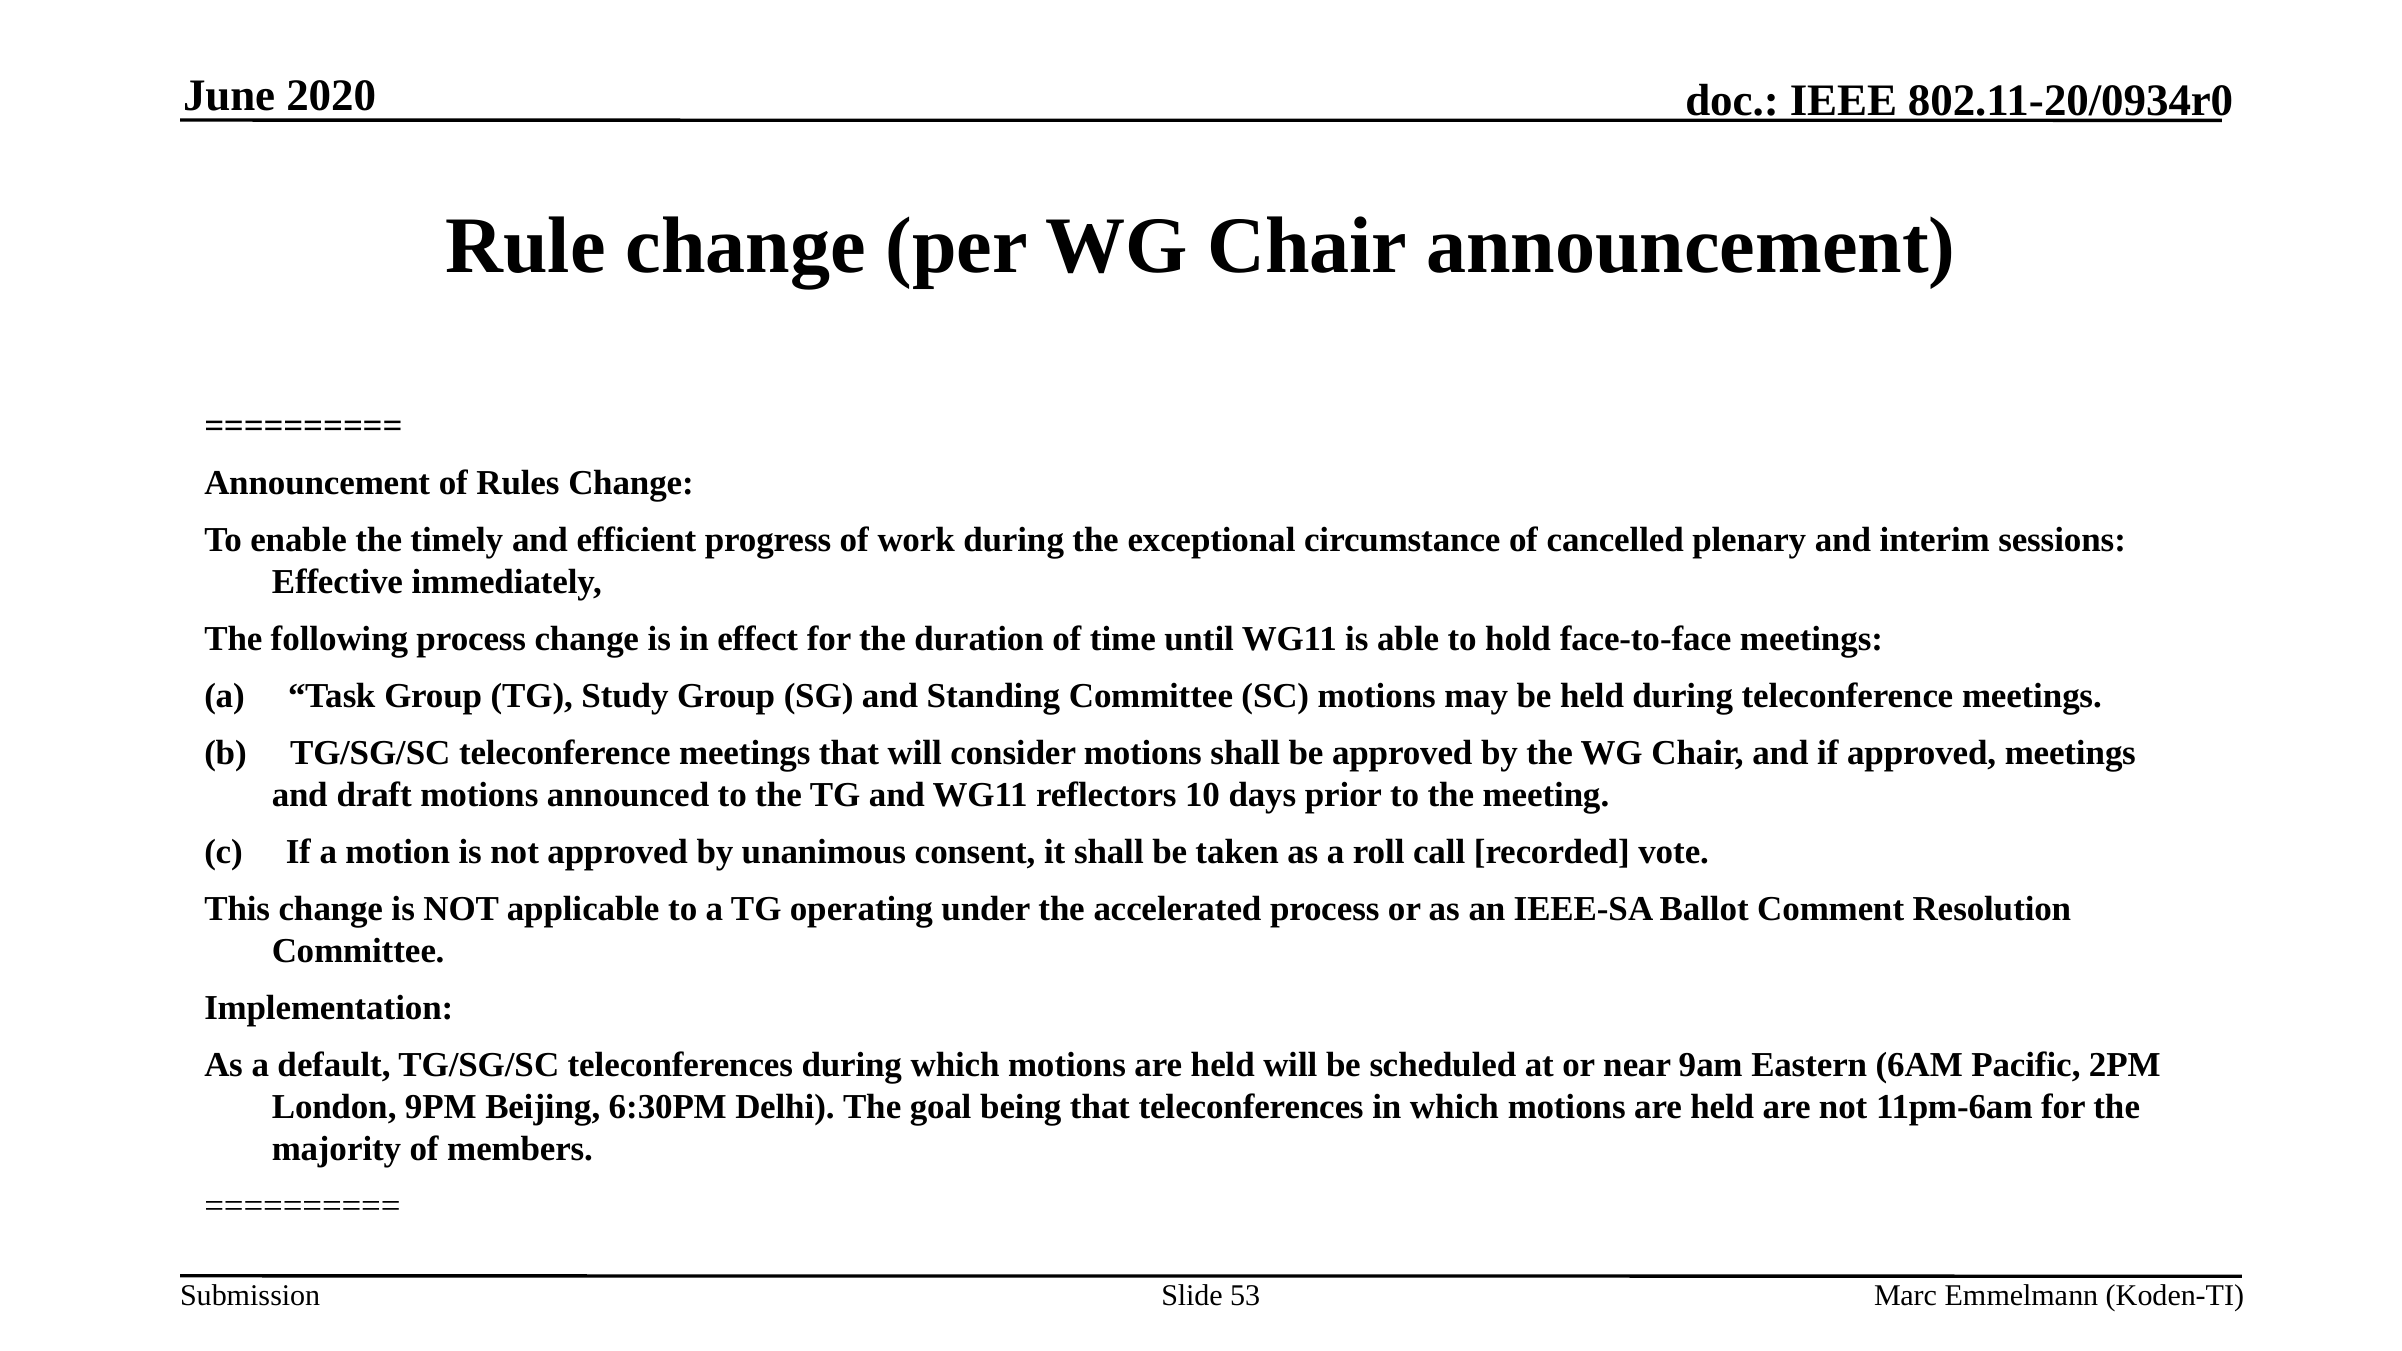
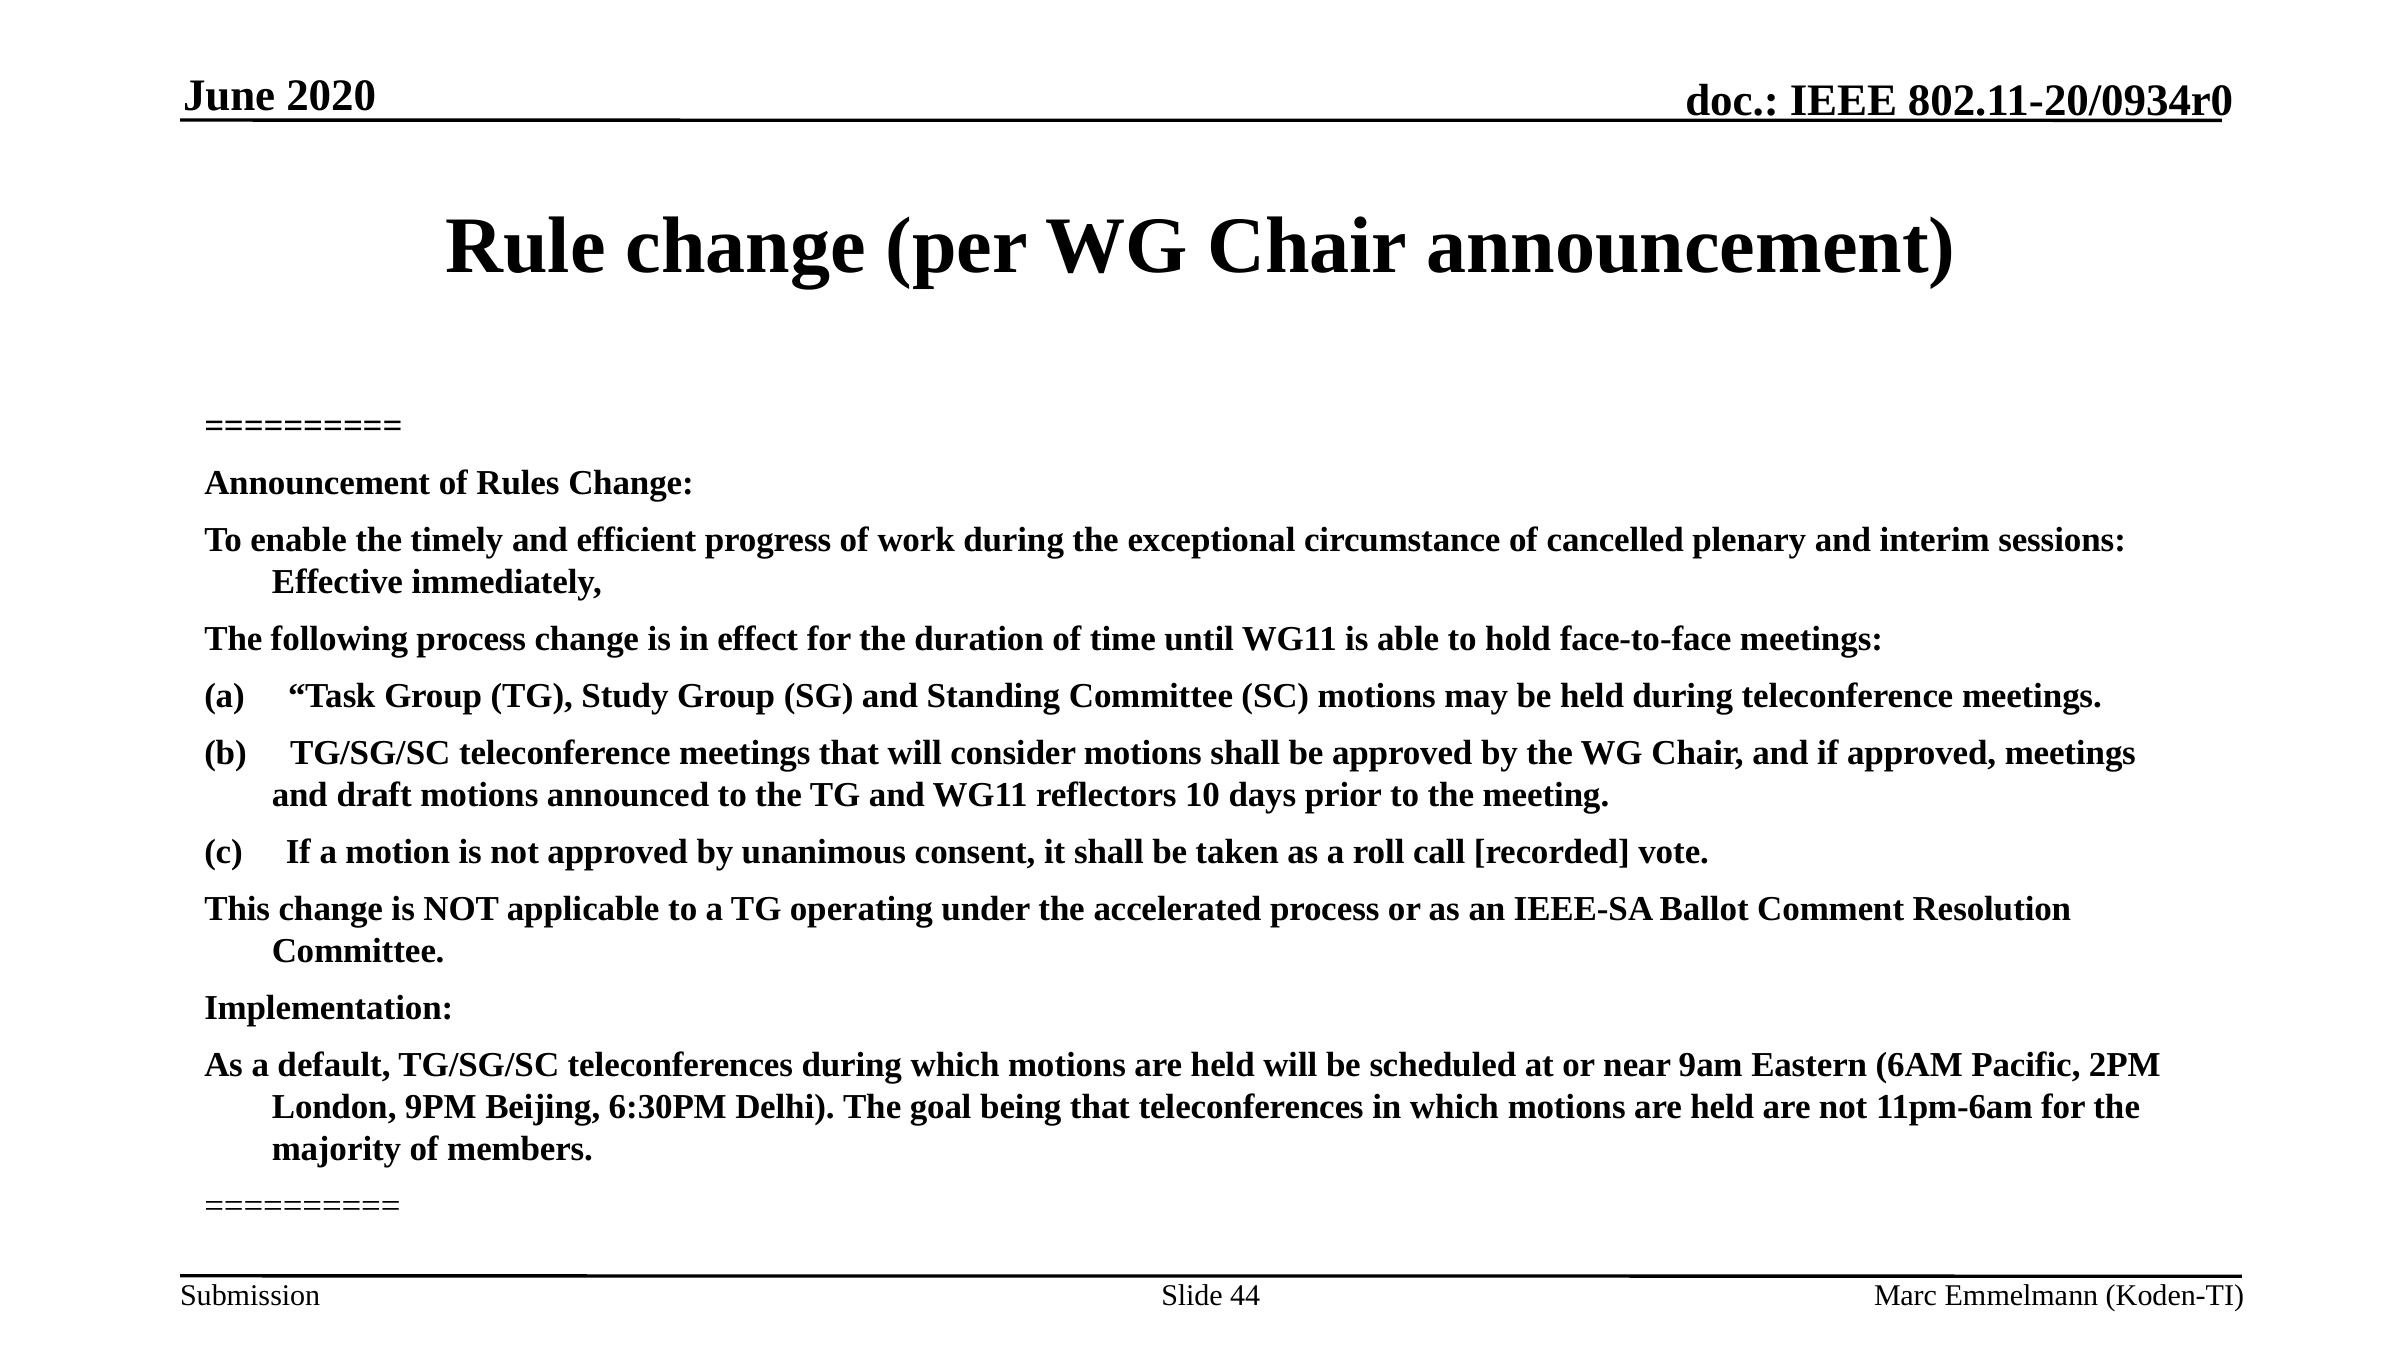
53: 53 -> 44 (1245, 1296)
